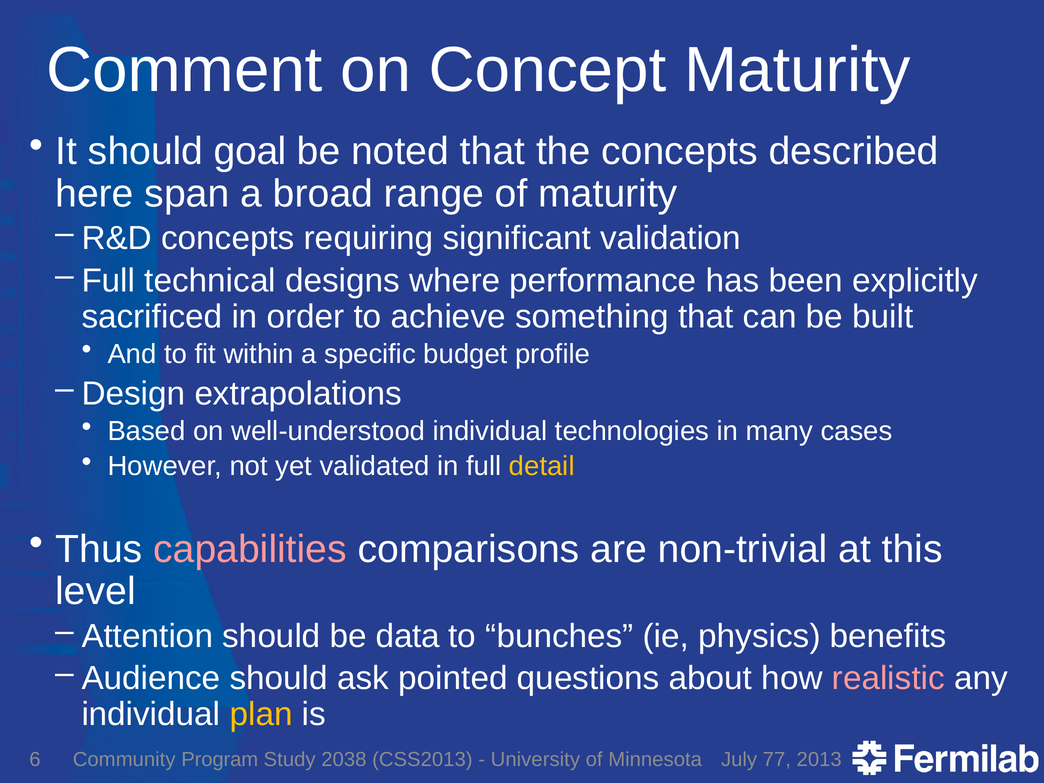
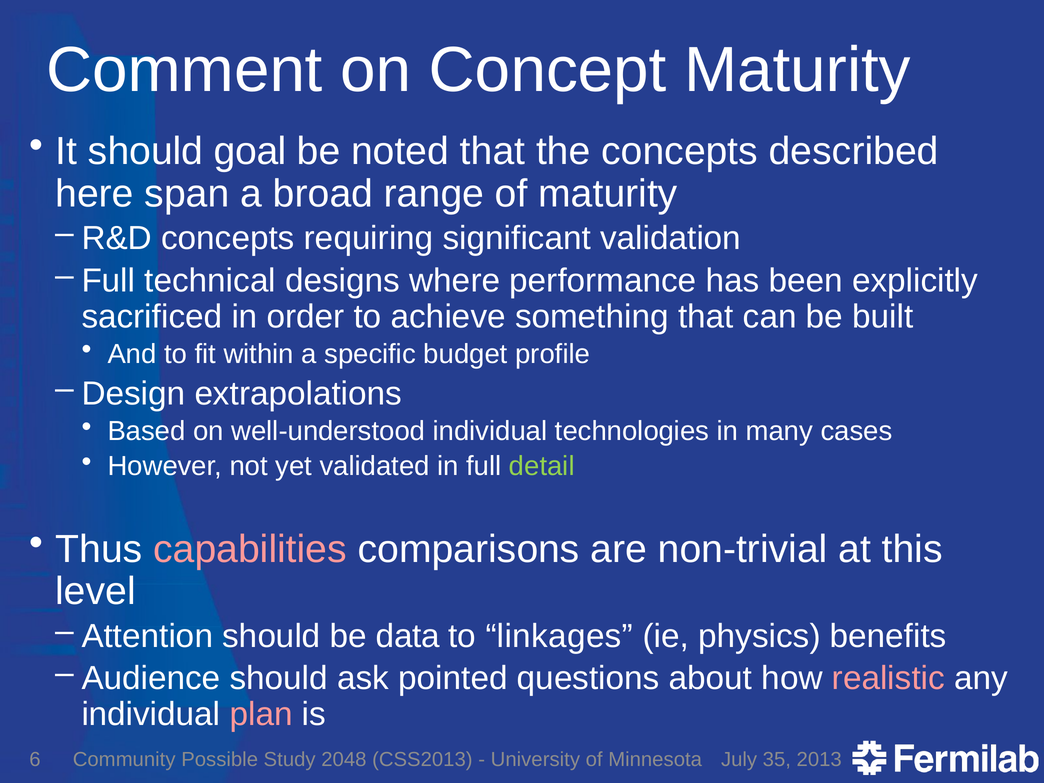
detail colour: yellow -> light green (542, 466)
bunches: bunches -> linkages (559, 636)
plan colour: yellow -> pink (261, 714)
Program: Program -> Possible (220, 759)
2038: 2038 -> 2048 (344, 759)
77: 77 -> 35 (777, 759)
